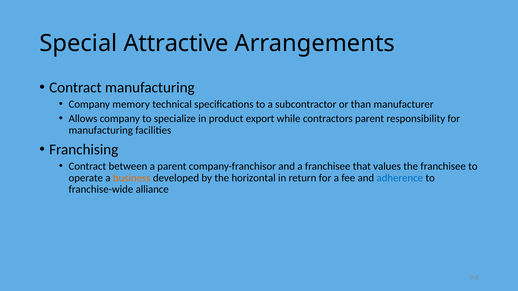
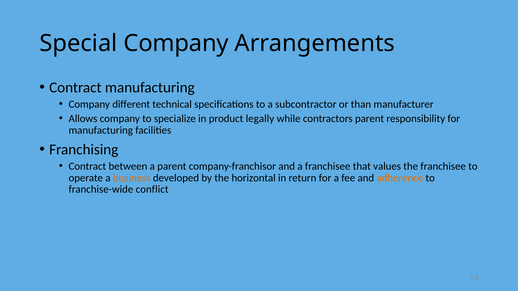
Special Attractive: Attractive -> Company (176, 44)
memory: memory -> different (131, 104)
export: export -> legally (260, 119)
adherence colour: blue -> orange (400, 178)
alliance: alliance -> conflict (152, 190)
